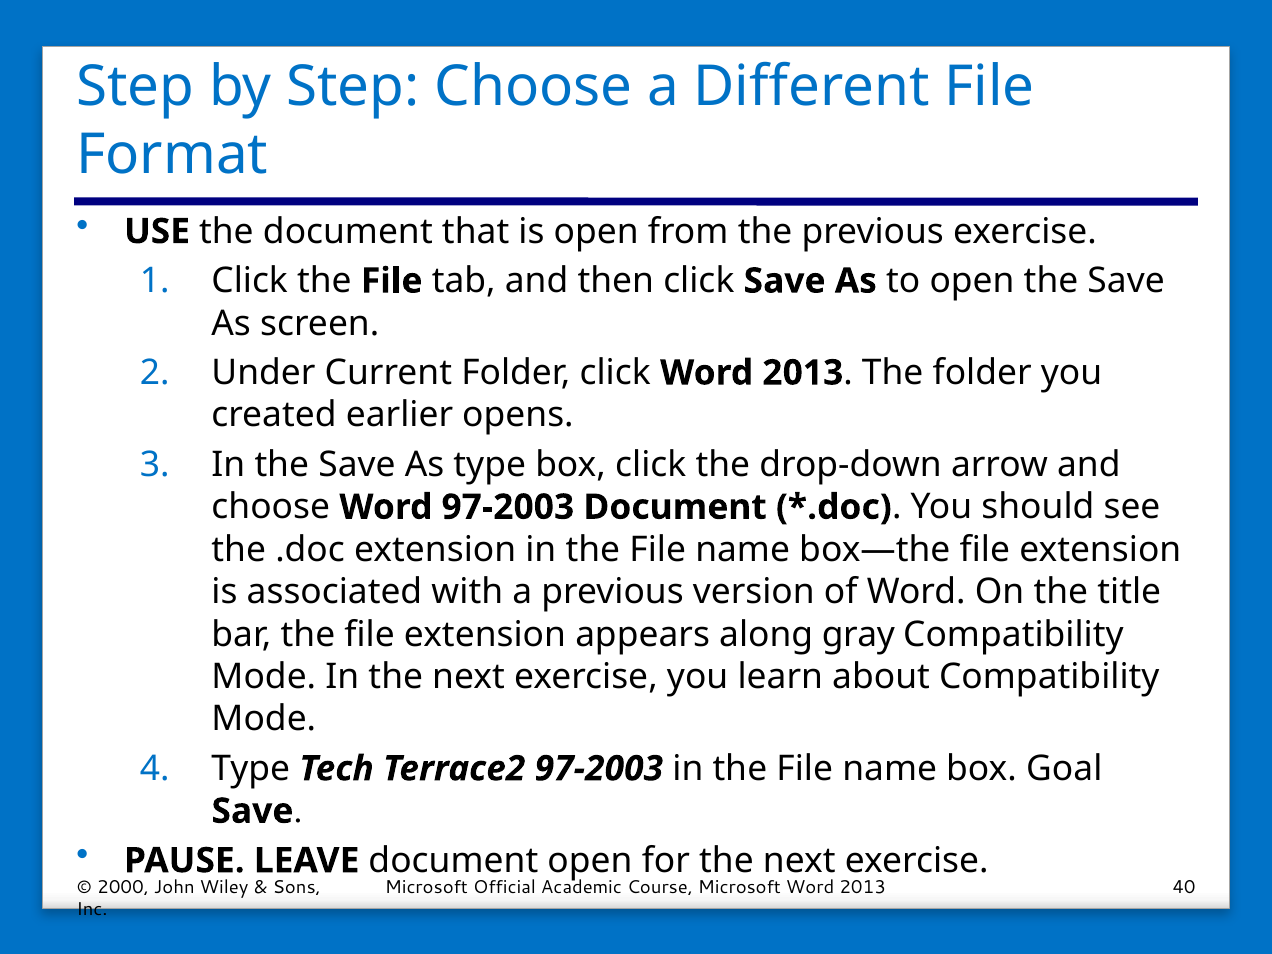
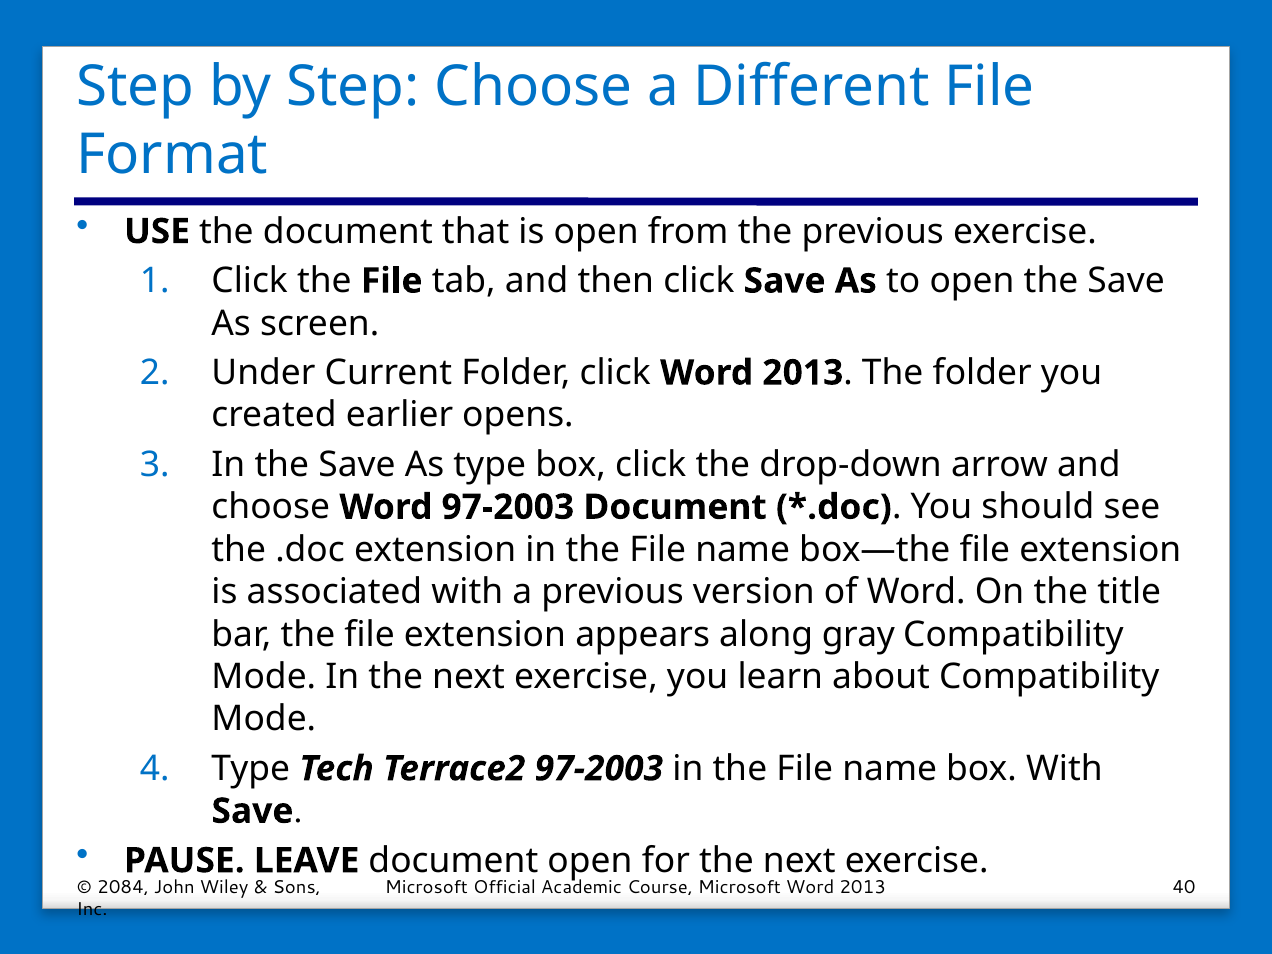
box Goal: Goal -> With (1064, 769)
2000: 2000 -> 2084 (123, 888)
